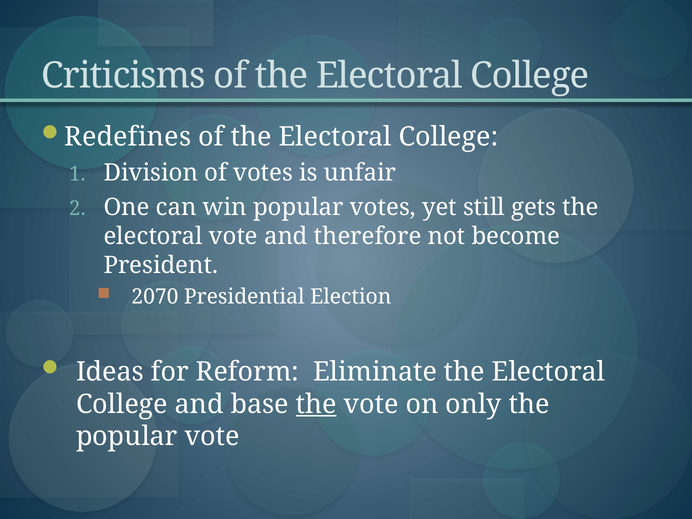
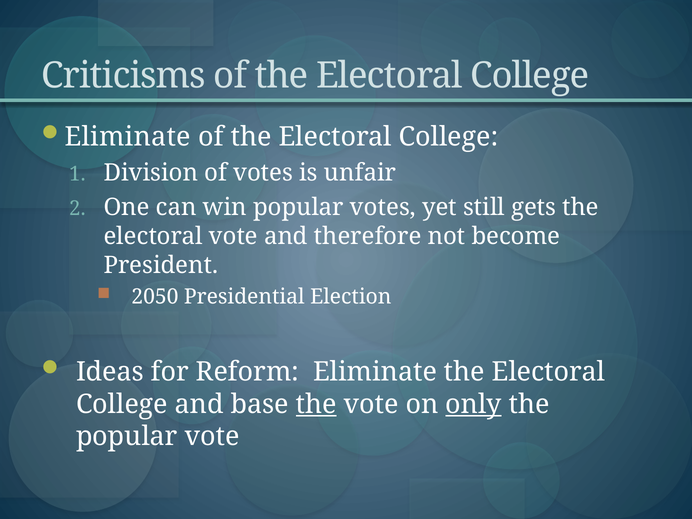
Redefines: Redefines -> Eliminate (128, 137)
2070: 2070 -> 2050 (155, 297)
only underline: none -> present (473, 404)
